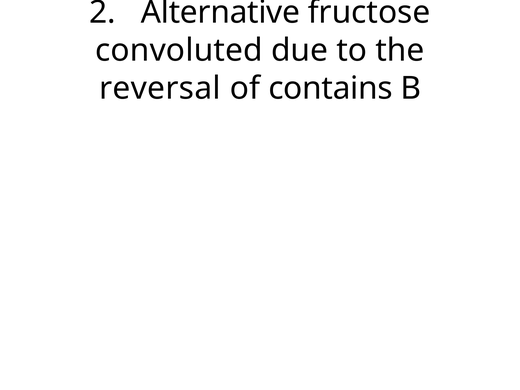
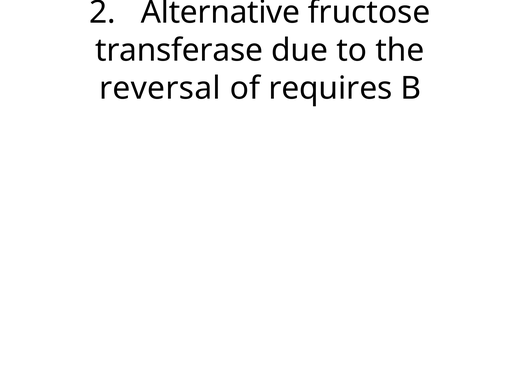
convoluted: convoluted -> transferase (179, 50)
contains: contains -> requires (330, 88)
